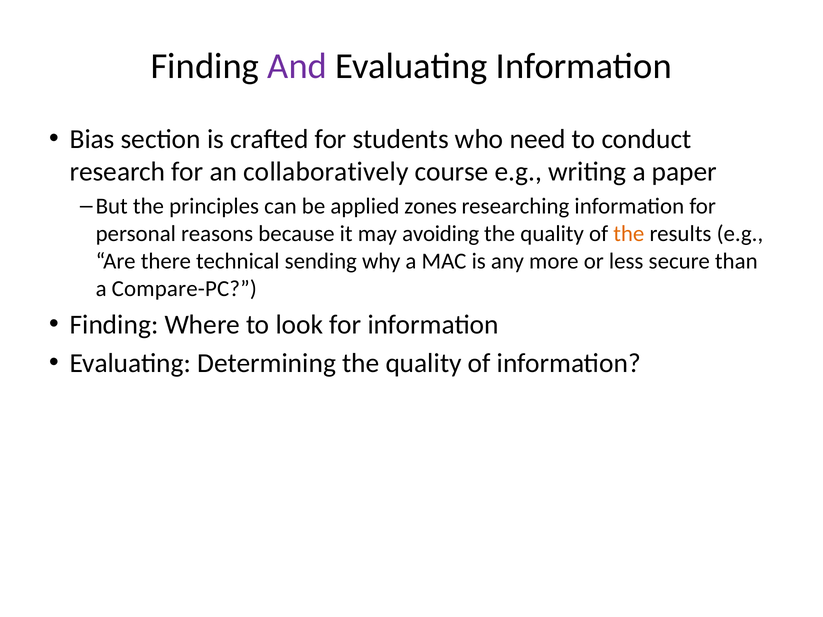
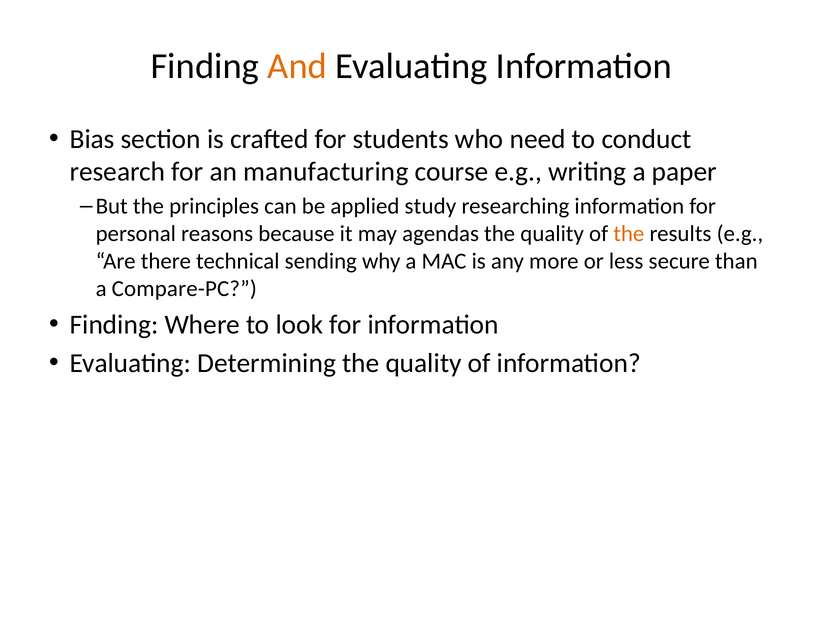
And colour: purple -> orange (297, 66)
collaboratively: collaboratively -> manufacturing (326, 172)
zones: zones -> study (430, 206)
avoiding: avoiding -> agendas (441, 234)
